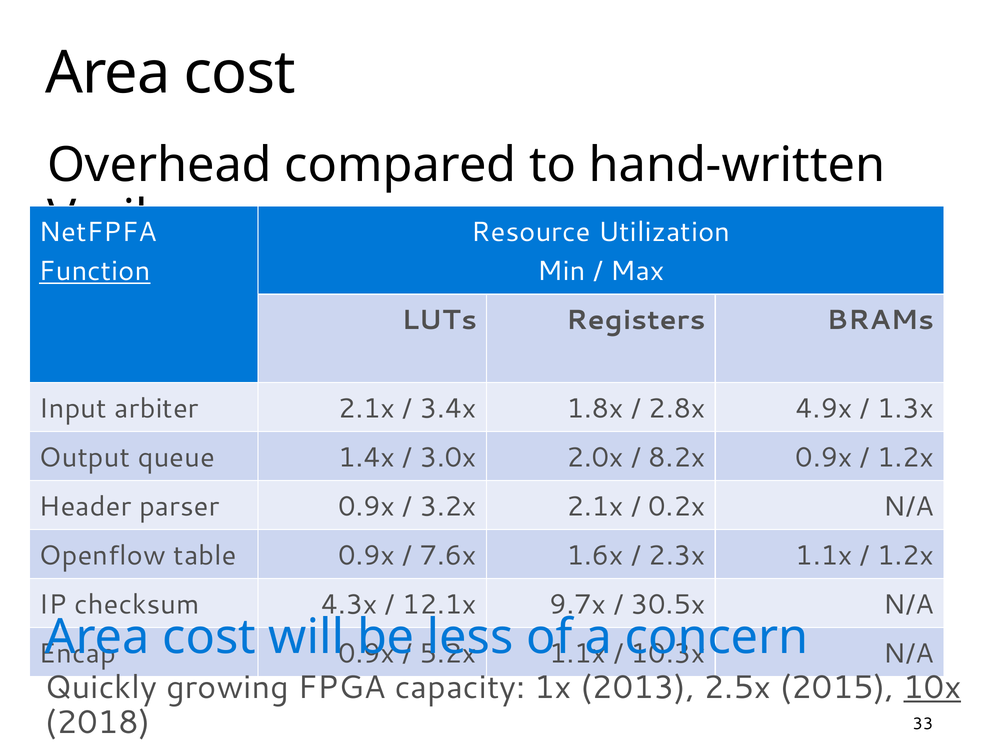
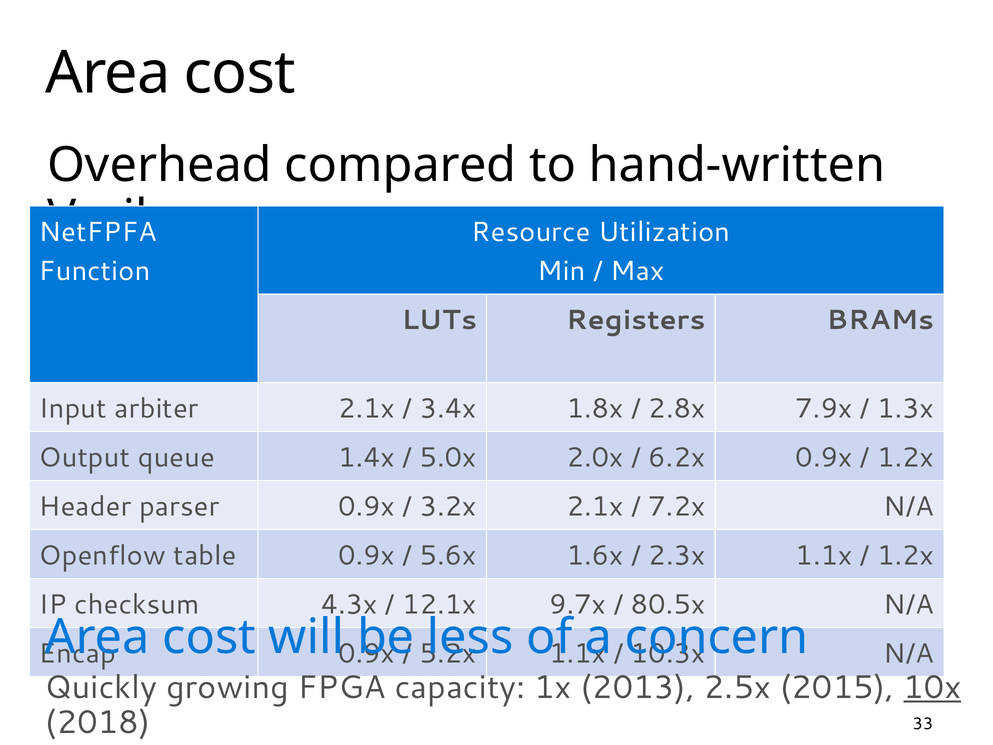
Function underline: present -> none (95, 271)
4.9x: 4.9x -> 7.9x (824, 408)
3.0x: 3.0x -> 5.0x (448, 457)
8.2x: 8.2x -> 6.2x (677, 457)
0.2x: 0.2x -> 7.2x (677, 506)
7.6x: 7.6x -> 5.6x (448, 555)
30.5x: 30.5x -> 80.5x (668, 604)
